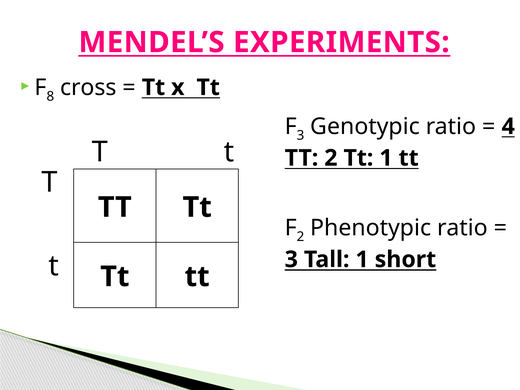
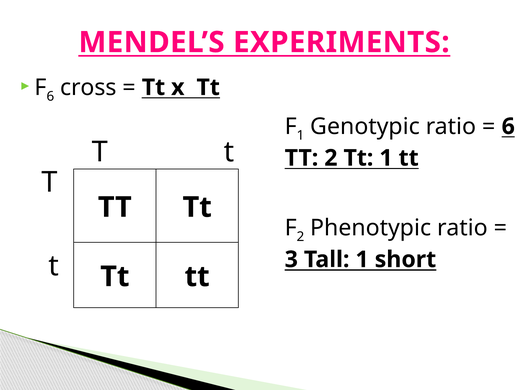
8: 8 -> 6 (50, 96)
3: 3 -> 1 (300, 135)
4: 4 -> 6 (508, 126)
